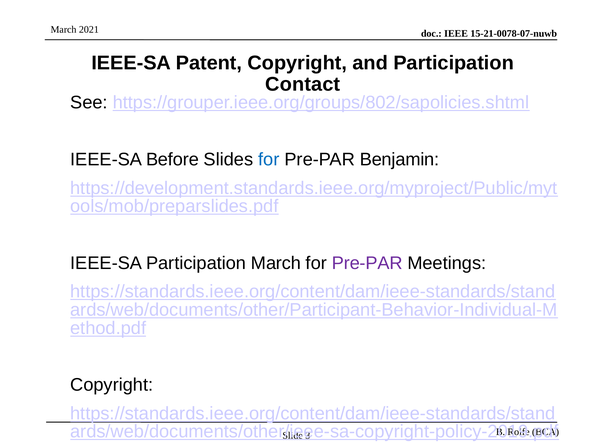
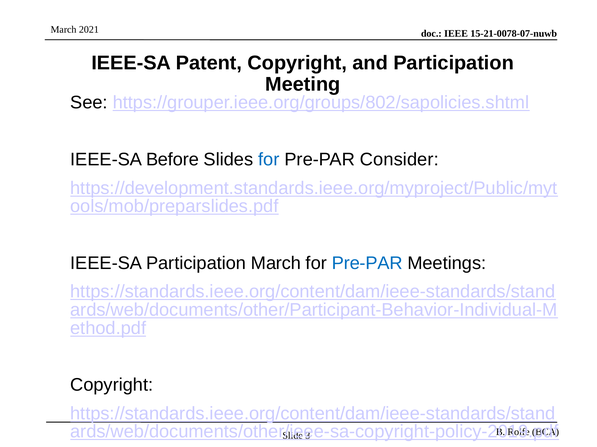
Contact: Contact -> Meeting (303, 84)
Benjamin: Benjamin -> Consider (399, 160)
Pre-PAR colour: purple -> blue (367, 264)
